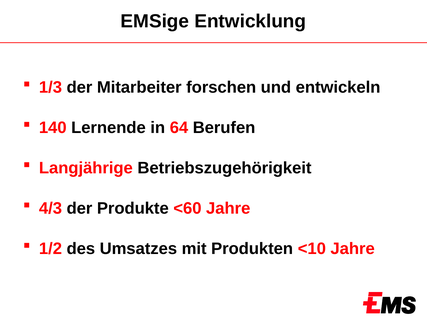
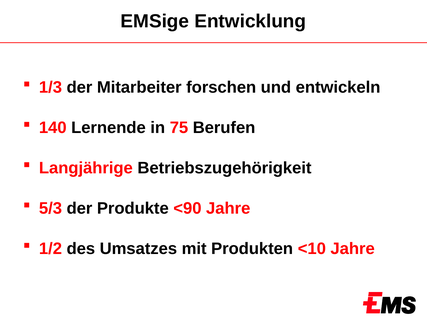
64: 64 -> 75 (179, 128)
4/3: 4/3 -> 5/3 (50, 209)
<60: <60 -> <90 (187, 209)
